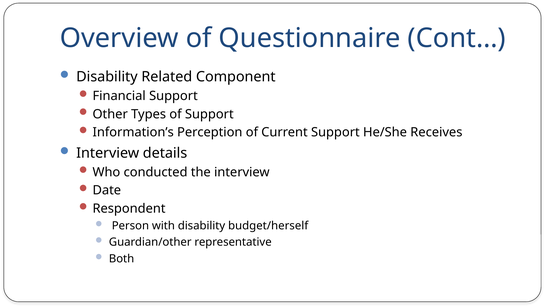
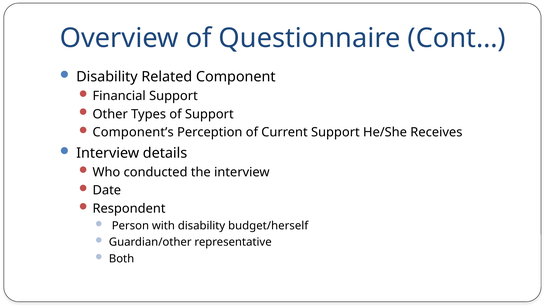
Information’s: Information’s -> Component’s (133, 133)
